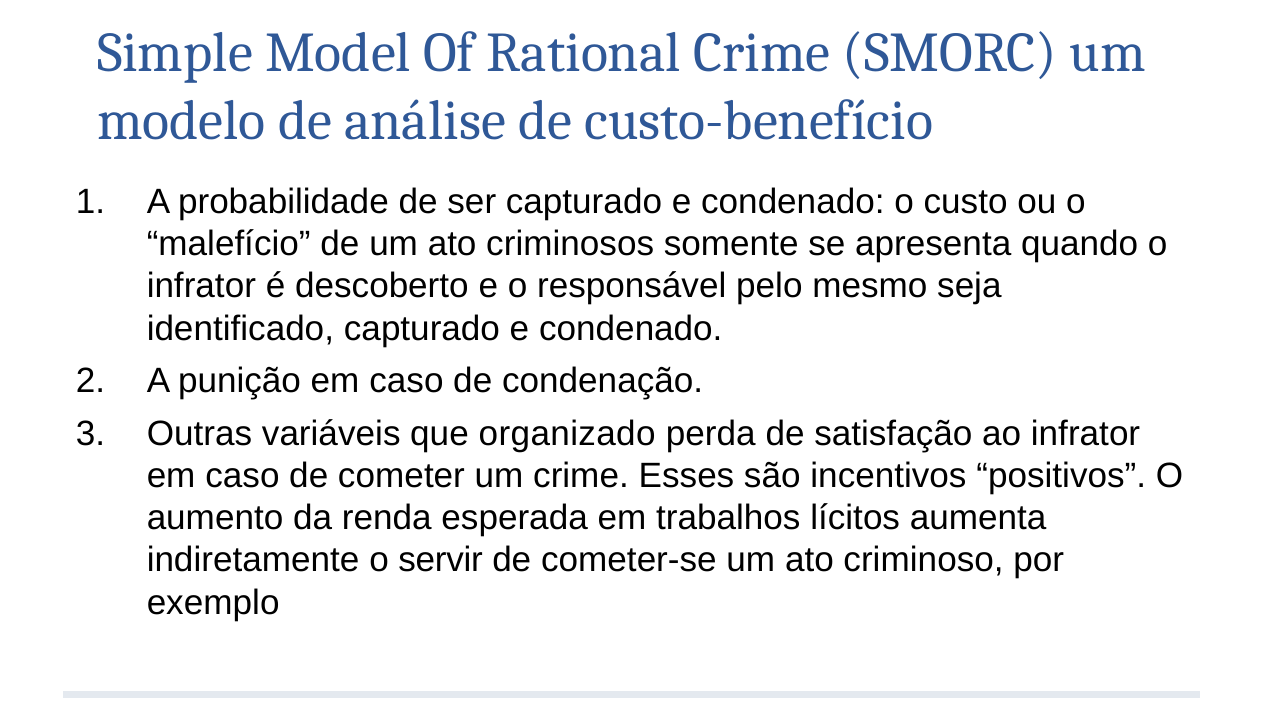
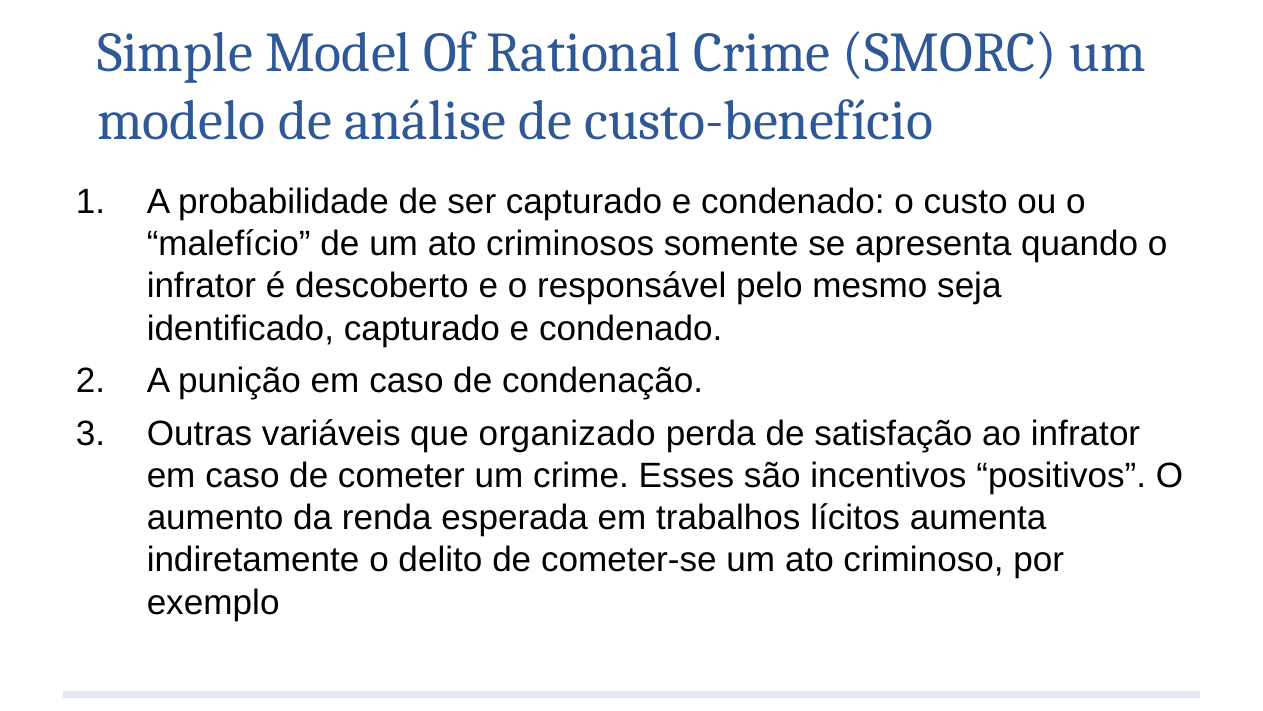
servir: servir -> delito (440, 560)
